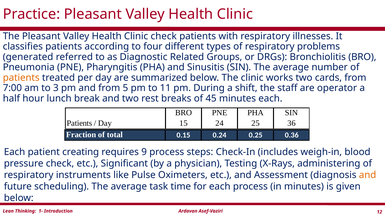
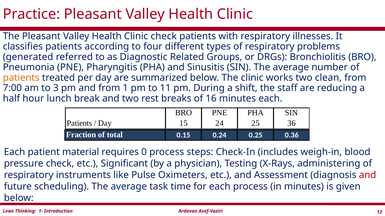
cards: cards -> clean (328, 78)
5: 5 -> 1 (125, 88)
operator: operator -> reducing (337, 88)
45: 45 -> 16 (211, 99)
creating: creating -> material (81, 152)
9: 9 -> 0 (144, 152)
and colour: orange -> red (368, 175)
